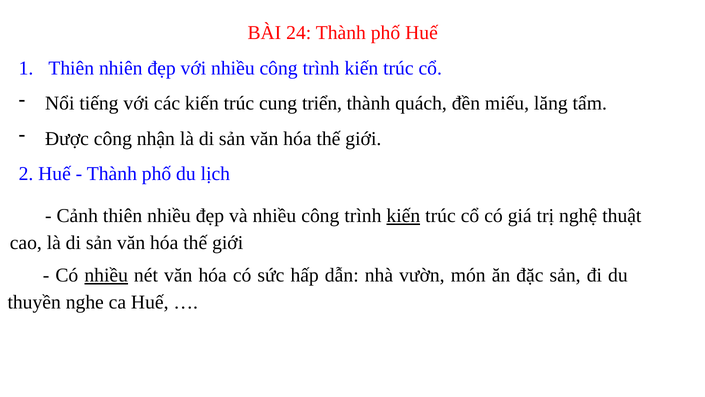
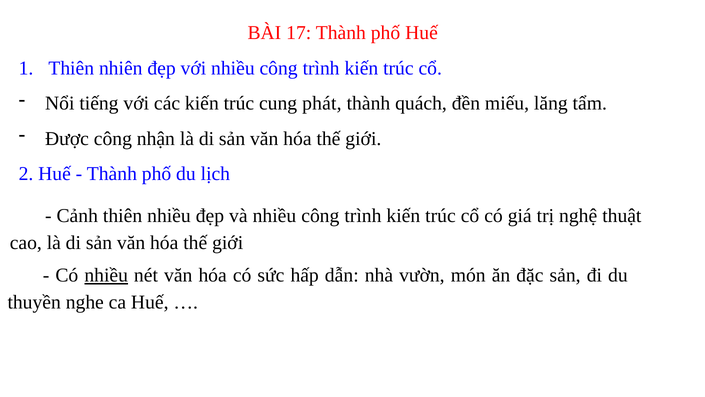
24: 24 -> 17 (299, 33)
triển: triển -> phát (322, 103)
kiến underline: present -> none (403, 216)
